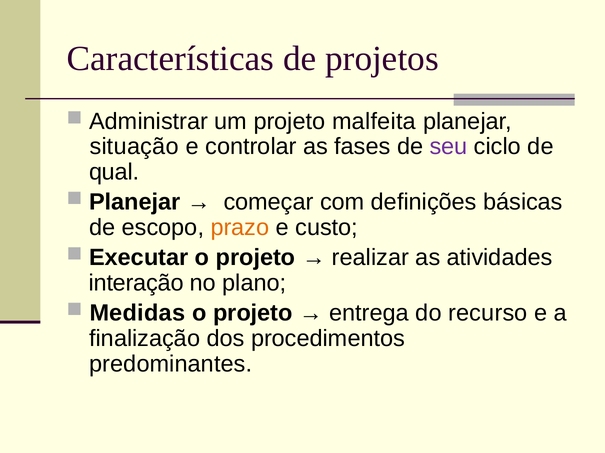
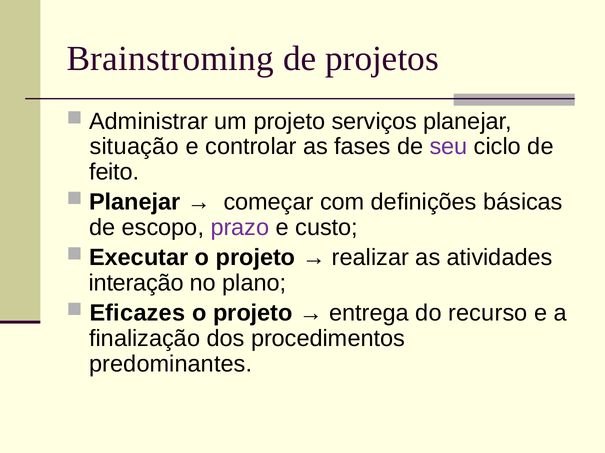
Características: Características -> Brainstroming (170, 59)
malfeita: malfeita -> serviços (374, 121)
qual: qual -> feito (114, 172)
prazo colour: orange -> purple (240, 228)
Medidas: Medidas -> Eficazes (137, 314)
